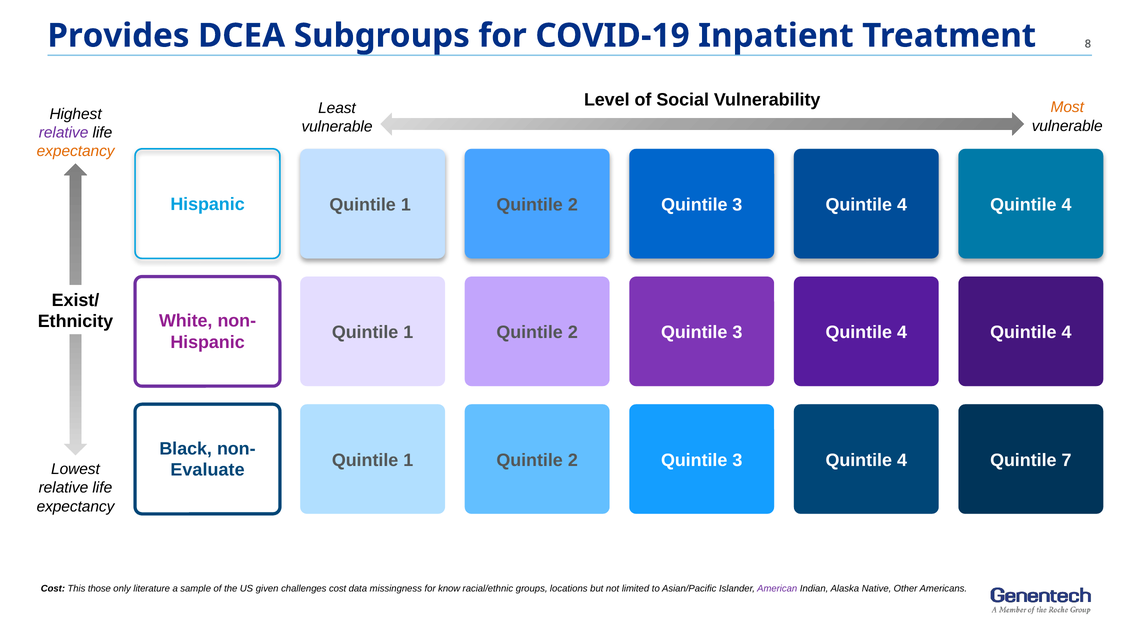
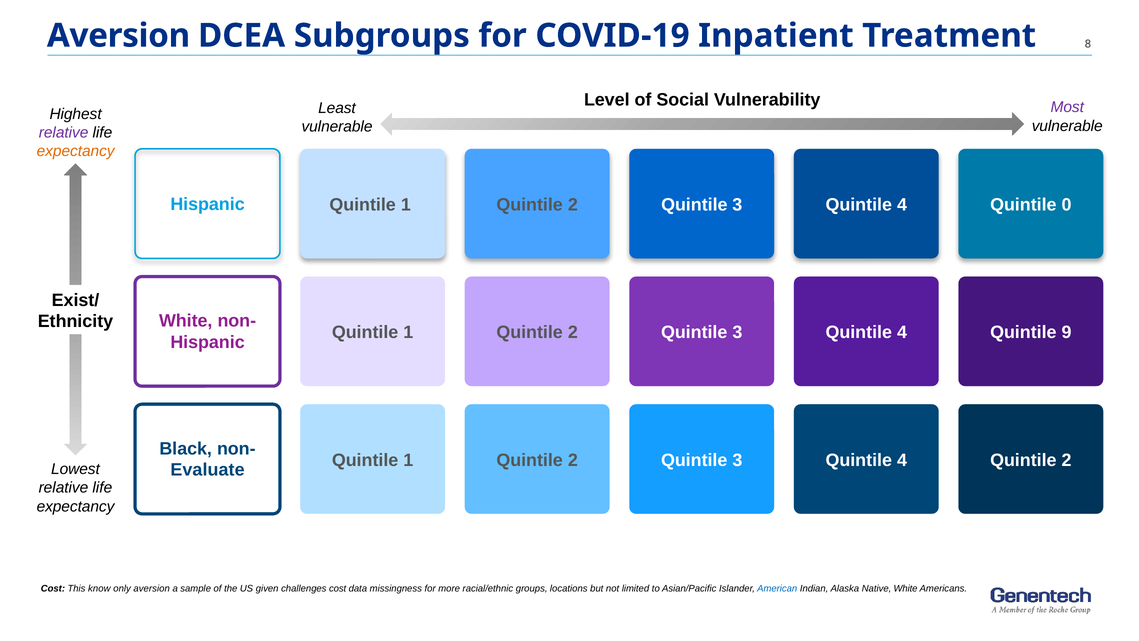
Provides: Provides -> Aversion (119, 36)
Most colour: orange -> purple (1067, 107)
4: 4 -> 0 (1067, 205)
4: 4 -> 9 (1067, 332)
7: 7 -> 2 (1067, 460)
those: those -> know (99, 588)
only literature: literature -> aversion (152, 588)
know: know -> more (449, 588)
American colour: purple -> blue (777, 588)
Native Other: Other -> White (906, 588)
